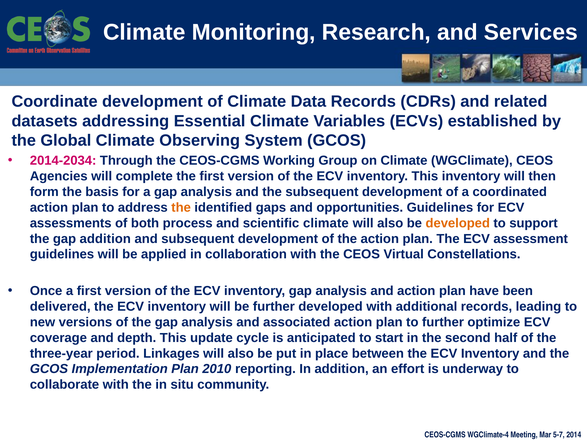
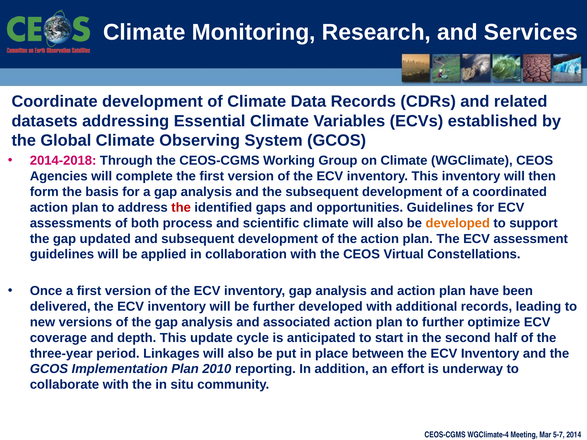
2014-2034: 2014-2034 -> 2014-2018 (63, 161)
the colour: orange -> red (181, 208)
gap addition: addition -> updated (105, 239)
